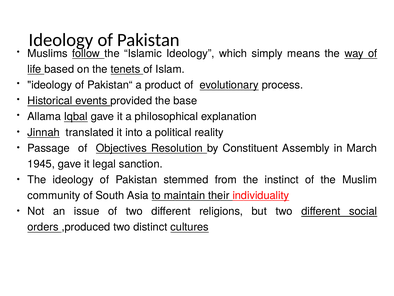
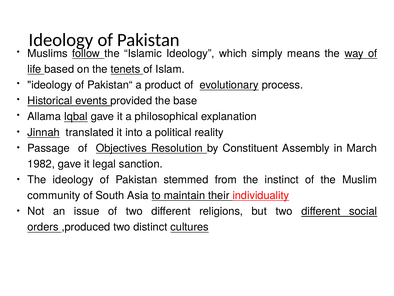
1945: 1945 -> 1982 (41, 164)
